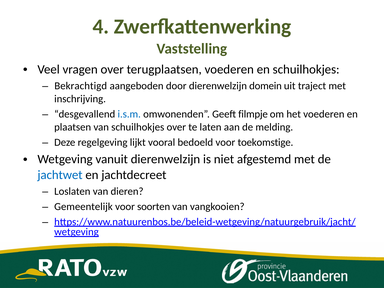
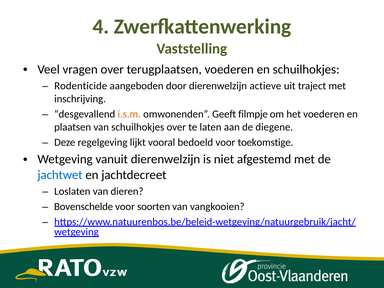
Bekrachtigd: Bekrachtigd -> Rodenticide (81, 86)
domein: domein -> actieve (265, 86)
i.s.m colour: blue -> orange (129, 114)
melding: melding -> diegene (274, 127)
Gemeentelijk: Gemeentelijk -> Bovenschelde (84, 207)
